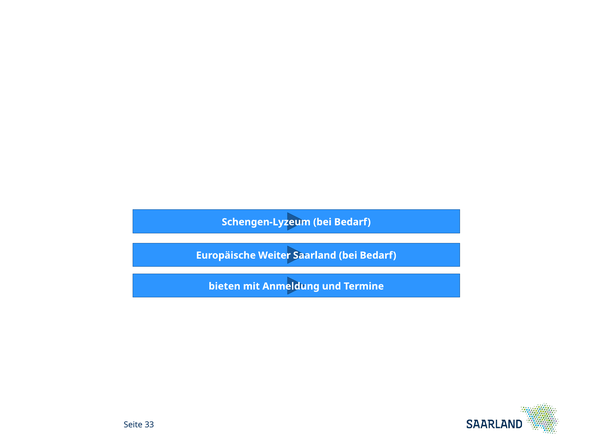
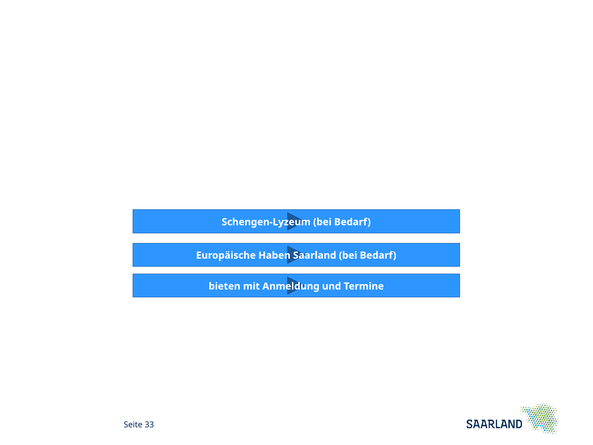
Weiter: Weiter -> Haben (274, 255)
